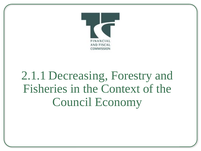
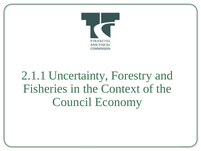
Decreasing: Decreasing -> Uncertainty (78, 75)
